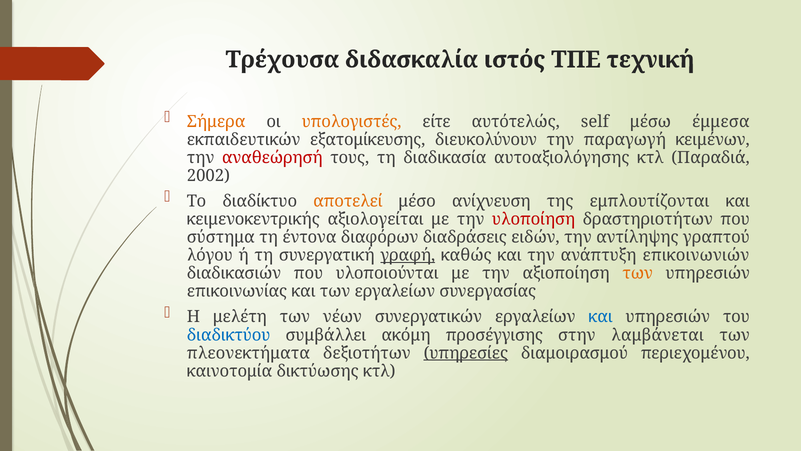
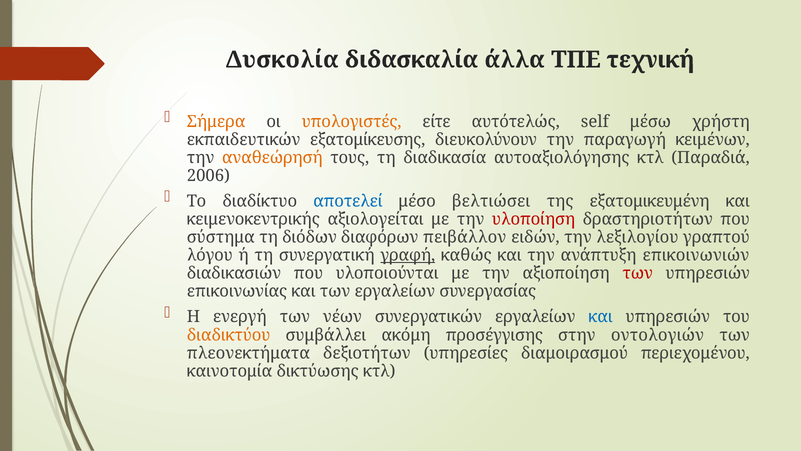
Τρέχουσα: Τρέχουσα -> Δυσκολία (282, 60)
ιστός: ιστός -> άλλα (515, 60)
έμμεσα: έμμεσα -> χρήστη (721, 121)
αναθεώρησή colour: red -> orange (272, 157)
2002: 2002 -> 2006 (208, 176)
αποτελεί colour: orange -> blue (348, 201)
ανίχνευση: ανίχνευση -> βελτιώσει (491, 201)
εμπλουτίζονται: εμπλουτίζονται -> εξατομικευμένη (650, 201)
έντονα: έντονα -> διόδων (309, 237)
διαδράσεις: διαδράσεις -> πειβάλλον (465, 237)
αντίληψης: αντίληψης -> λεξιλογίου (637, 237)
των colour: orange -> red (638, 273)
μελέτη: μελέτη -> ενεργή (240, 317)
διαδικτύου colour: blue -> orange (229, 335)
λαμβάνεται: λαμβάνεται -> οντολογιών (657, 335)
υπηρεσίες underline: present -> none (466, 353)
